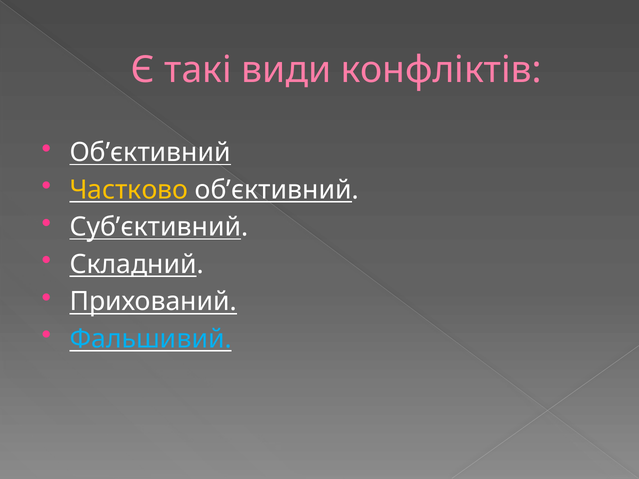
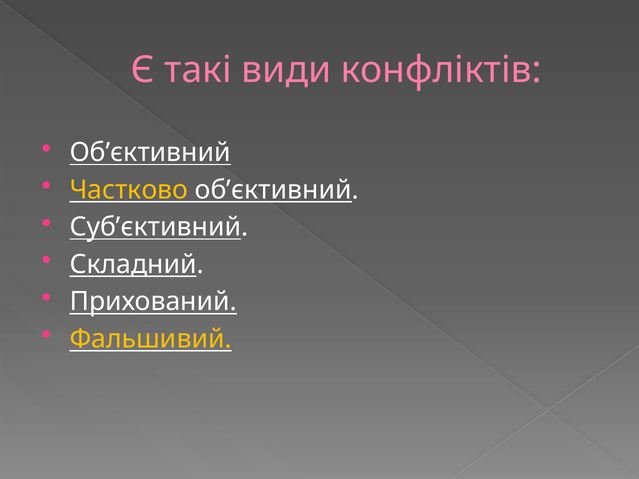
Фальшивий colour: light blue -> yellow (151, 339)
